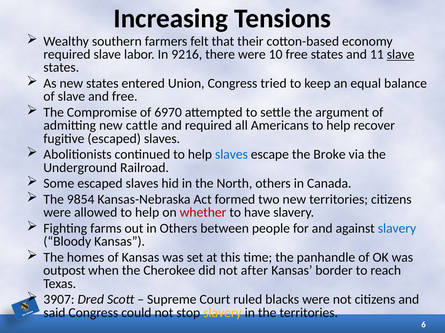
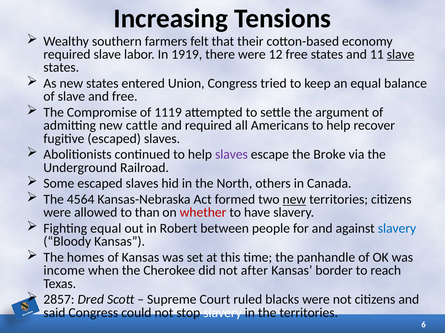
9216: 9216 -> 1919 (187, 55)
10: 10 -> 12 (276, 55)
6970: 6970 -> 1119 (168, 113)
slaves colour: blue -> purple (231, 155)
9854: 9854 -> 4564 (81, 200)
new underline: none -> present (294, 200)
allowed to help: help -> than (147, 213)
Fighting farms: farms -> equal (106, 229)
in Others: Others -> Robert (179, 229)
outpost: outpost -> income (64, 271)
3907: 3907 -> 2857 (59, 300)
slavery colour: yellow -> white (222, 313)
